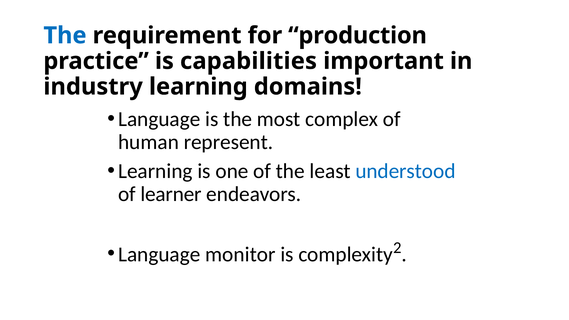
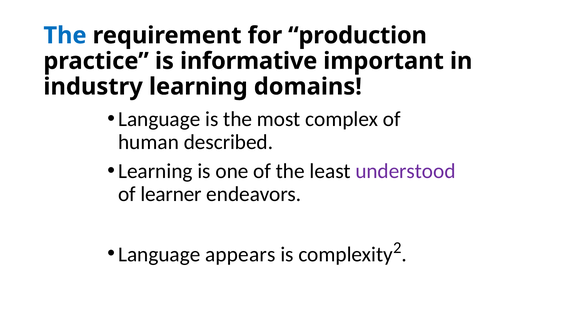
capabilities: capabilities -> informative (249, 61)
represent: represent -> described (228, 142)
understood colour: blue -> purple (405, 171)
monitor: monitor -> appears (240, 255)
